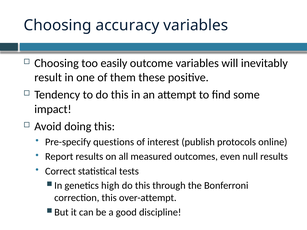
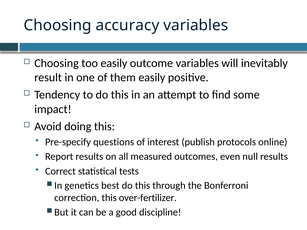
them these: these -> easily (152, 78)
high: high -> best (110, 186)
over-attempt: over-attempt -> over-fertilizer (148, 198)
